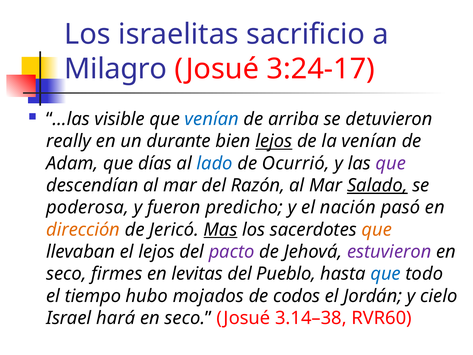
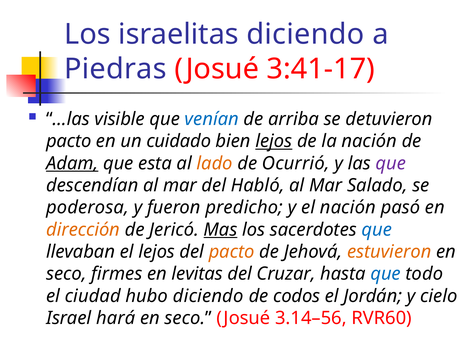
israelitas sacrificio: sacrificio -> diciendo (305, 34)
Milagro: Milagro -> Piedras (115, 69)
3:24-17: 3:24-17 -> 3:41-17 (321, 69)
really: really -> pacto (69, 141)
durante: durante -> cuidado (179, 141)
la venían: venían -> nación (369, 141)
Adam underline: none -> present (72, 163)
días: días -> esta (155, 163)
lado colour: blue -> orange (215, 163)
Razón: Razón -> Habló (258, 185)
Salado underline: present -> none (377, 185)
que colour: orange -> blue (377, 229)
pacto colour: purple -> orange (232, 252)
estuvieron colour: purple -> orange (389, 252)
Pueblo: Pueblo -> Cruzar (286, 274)
tiempo: tiempo -> ciudad (93, 296)
hubo mojados: mojados -> diciendo (208, 296)
3.14–38: 3.14–38 -> 3.14–56 (311, 318)
